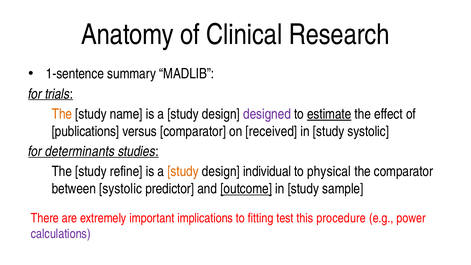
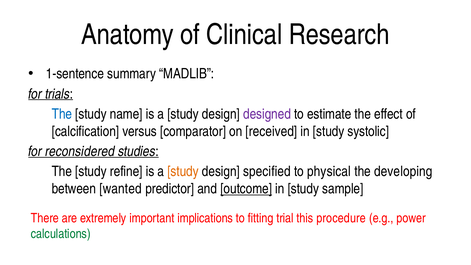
The colour: orange -> blue (62, 114)
estimate underline: present -> none (329, 114)
publications: publications -> calcification (85, 131)
determinants: determinants -> reconsidered (80, 151)
individual: individual -> specified (267, 172)
the comparator: comparator -> developing (403, 172)
between systolic: systolic -> wanted (121, 189)
test: test -> trial (285, 218)
calculations colour: purple -> green (61, 234)
